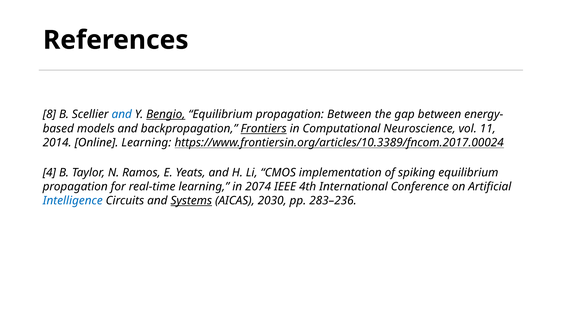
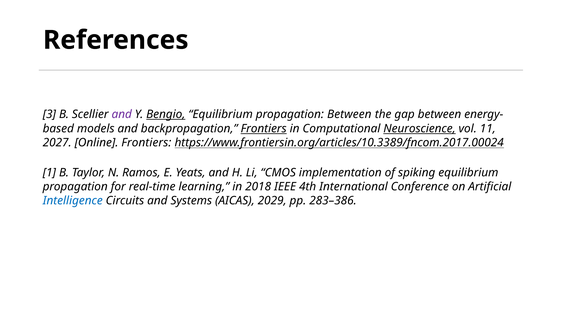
8: 8 -> 3 (49, 114)
and colour: blue -> purple (122, 114)
Neuroscience underline: none -> present (419, 129)
2014: 2014 -> 2027 (57, 143)
Online Learning: Learning -> Frontiers (146, 143)
4: 4 -> 1 (49, 173)
2074: 2074 -> 2018 (258, 187)
Systems underline: present -> none (191, 201)
2030: 2030 -> 2029 (272, 201)
283–236: 283–236 -> 283–386 (333, 201)
